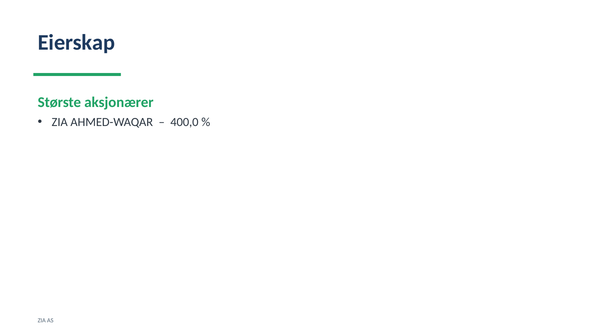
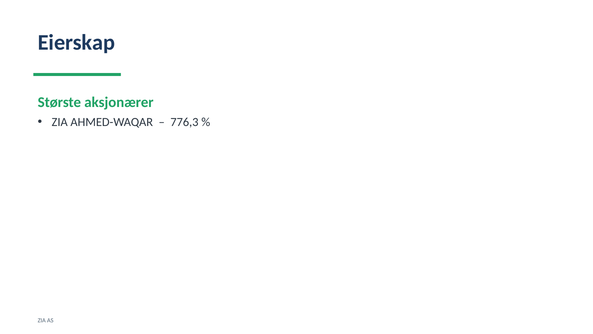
400,0: 400,0 -> 776,3 (184, 122)
